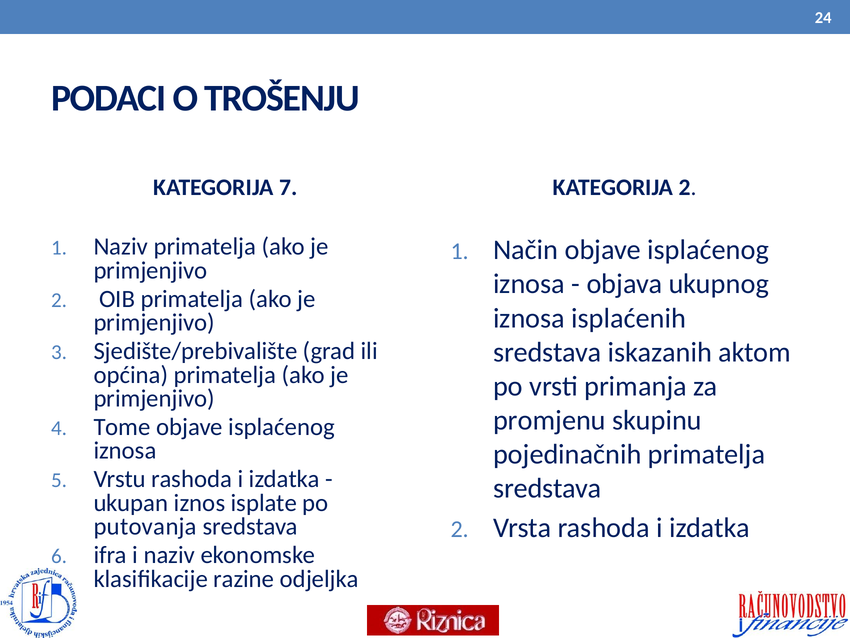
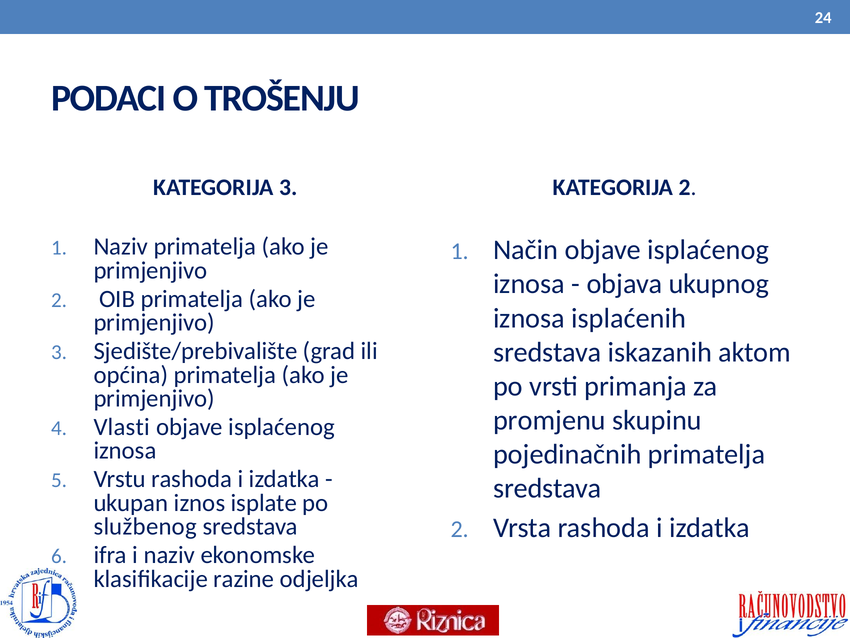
KATEGORIJA 7: 7 -> 3 (288, 187)
Tome: Tome -> Vlasti (122, 427)
putovanja: putovanja -> službenog (145, 526)
